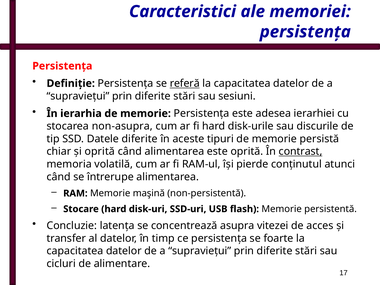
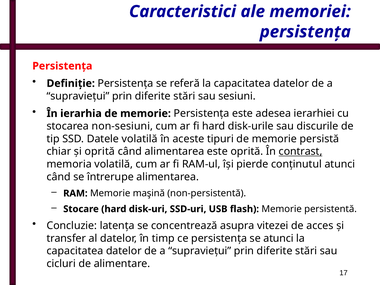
referă underline: present -> none (185, 83)
non-asupra: non-asupra -> non-sesiuni (122, 126)
Datele diferite: diferite -> volatilă (140, 139)
se foarte: foarte -> atunci (278, 238)
